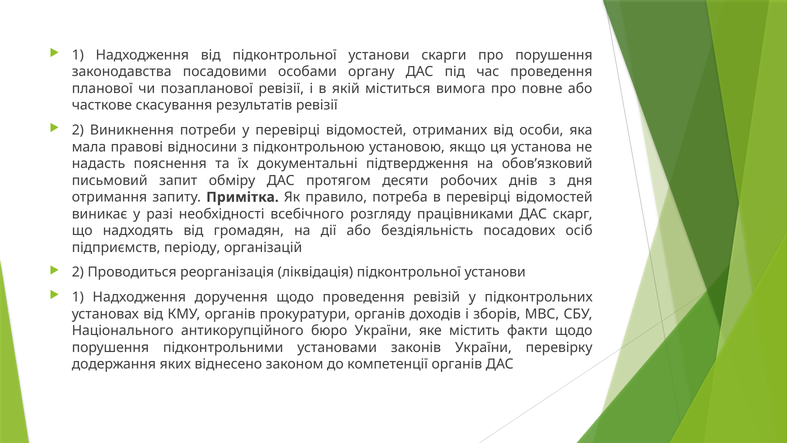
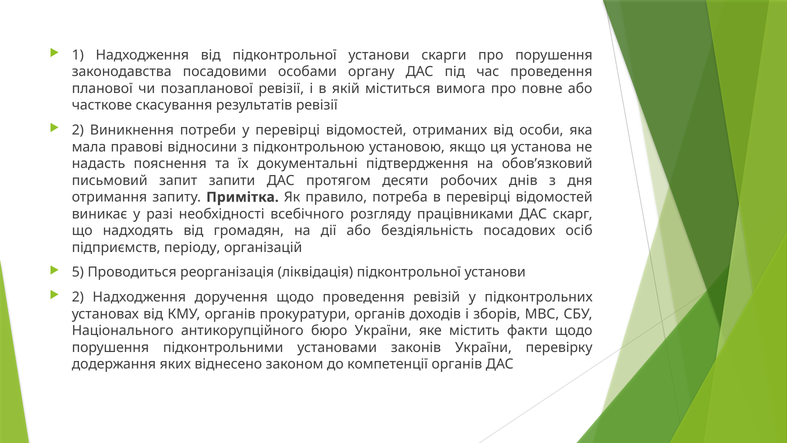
обміру: обміру -> запити (232, 180)
2: 2 -> 5 (78, 272)
1: 1 -> 2 (78, 297)
